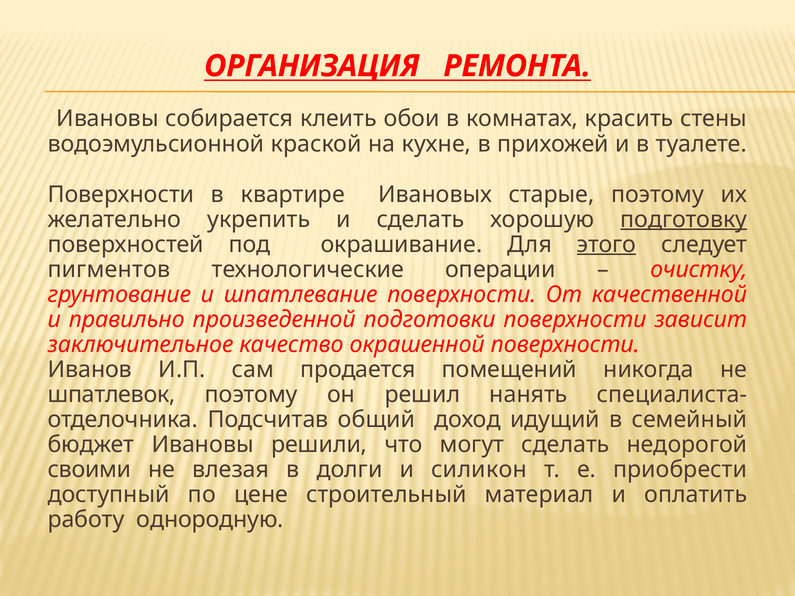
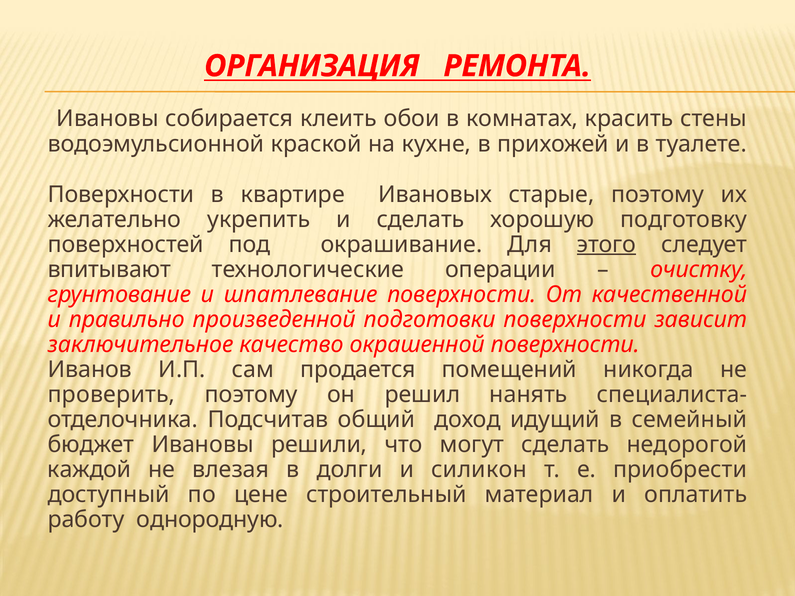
подготовку underline: present -> none (684, 219)
пигментов: пигментов -> впитывают (109, 270)
шпатлевок: шпатлевок -> проверить (111, 395)
своими: своими -> каждой (89, 470)
